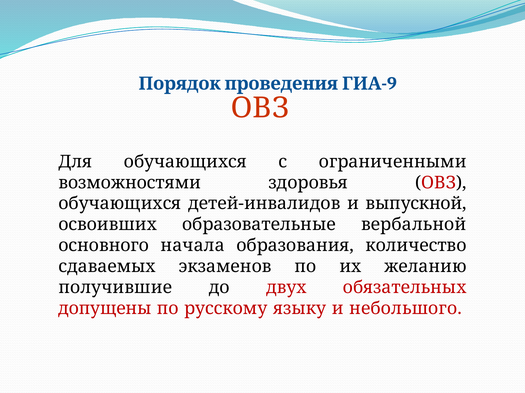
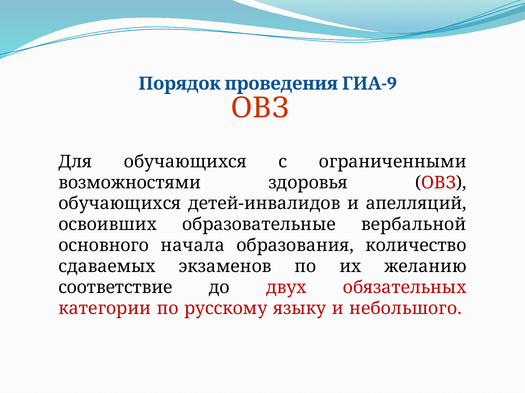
выпускной: выпускной -> апелляций (416, 204)
получившие: получившие -> соответствие (115, 288)
допущены: допущены -> категории (105, 309)
